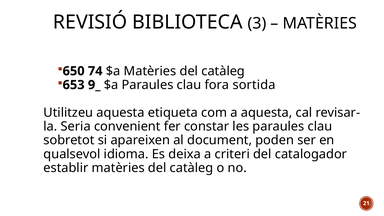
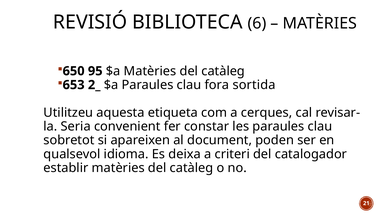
3: 3 -> 6 (257, 23)
74: 74 -> 95 (95, 71)
9_: 9_ -> 2_ (94, 85)
a aquesta: aquesta -> cerques (267, 113)
